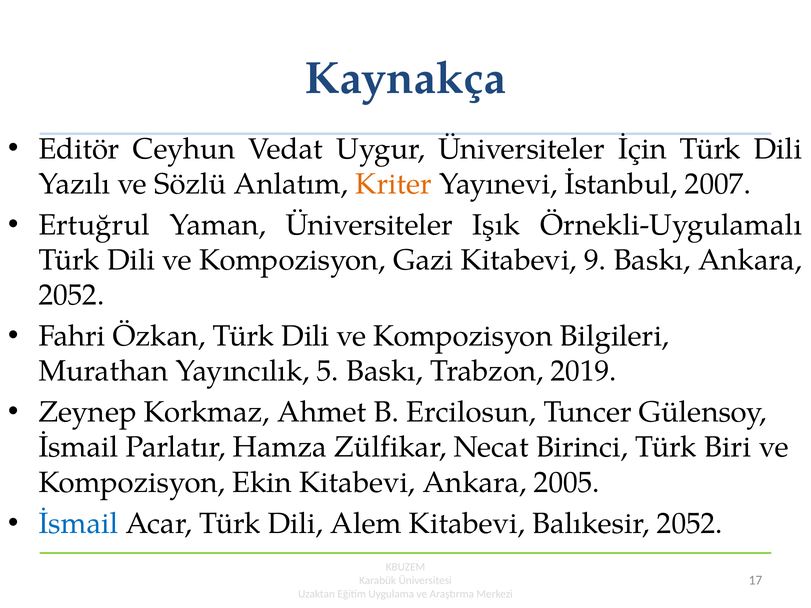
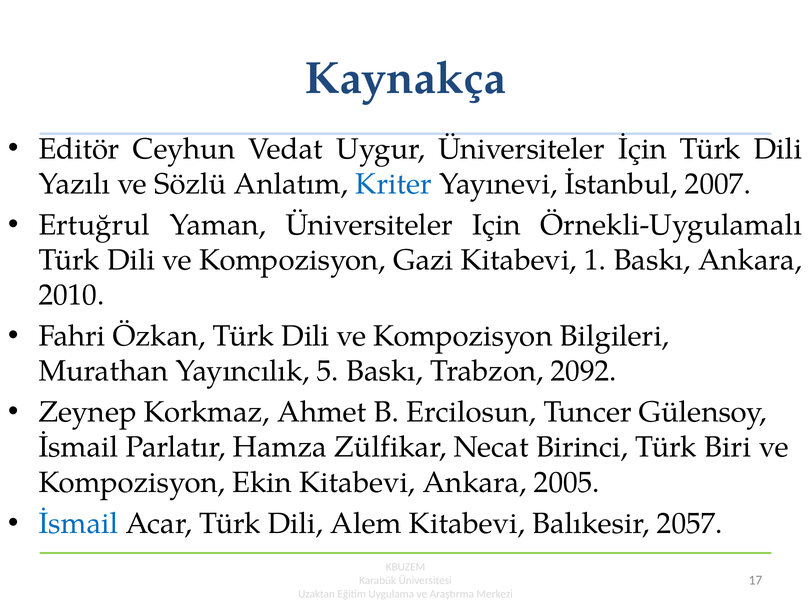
Kriter colour: orange -> blue (394, 184)
Işık: Işık -> Için (496, 225)
9: 9 -> 1 (595, 260)
2052: 2052 -> 2010 (71, 295)
2019: 2019 -> 2092 (584, 371)
Balıkesir 2052: 2052 -> 2057 (690, 524)
